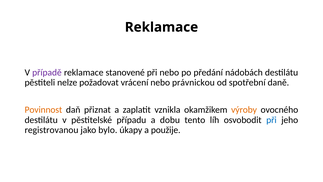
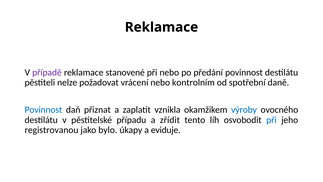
předání nádobách: nádobách -> povinnost (244, 72)
právnickou: právnickou -> kontrolním (193, 82)
Povinnost colour: orange -> blue (43, 110)
výroby colour: orange -> blue (244, 110)
dobu: dobu -> zřídit (170, 120)
použije: použije -> eviduje (166, 130)
